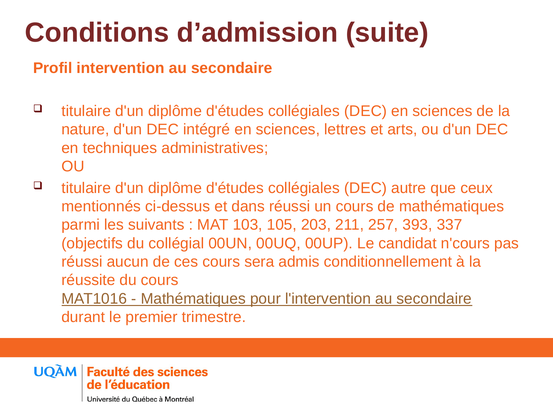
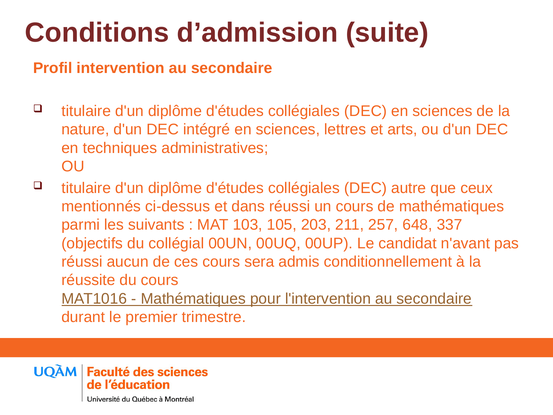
393: 393 -> 648 (417, 225)
n'cours: n'cours -> n'avant (465, 243)
